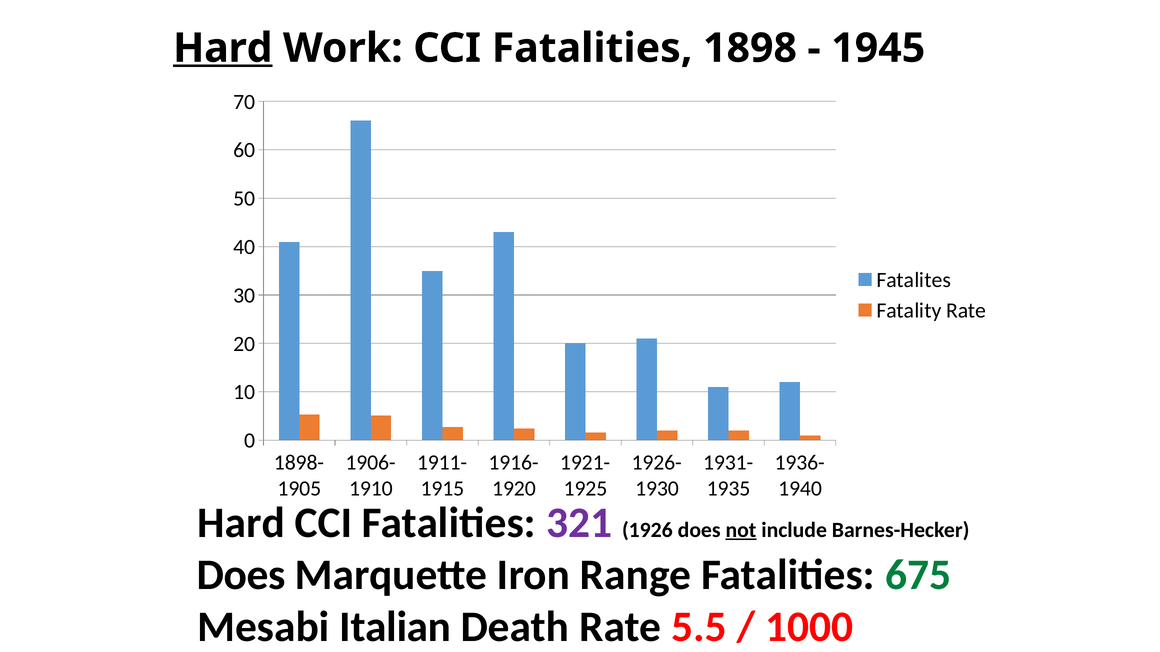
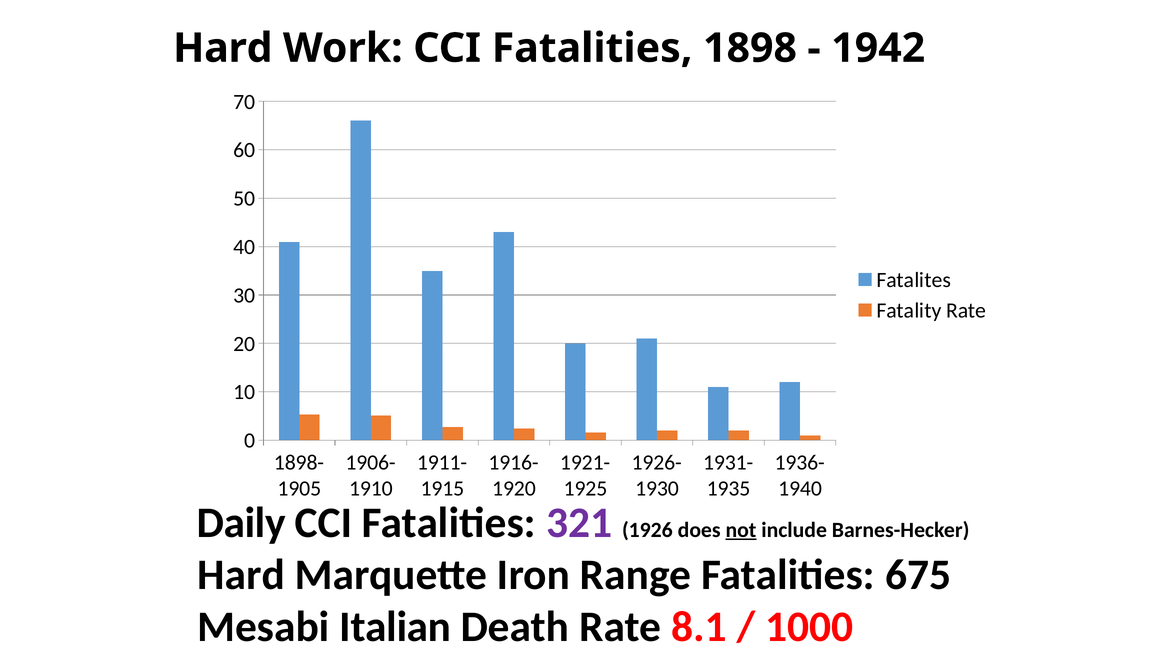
Hard underline: present -> none (223, 48)
1945: 1945 -> 1942 (878, 48)
Hard: Hard -> Daily (241, 523)
Does: Does -> Hard (241, 575)
675 colour: green -> black (918, 575)
5.5: 5.5 -> 8.1 (699, 628)
